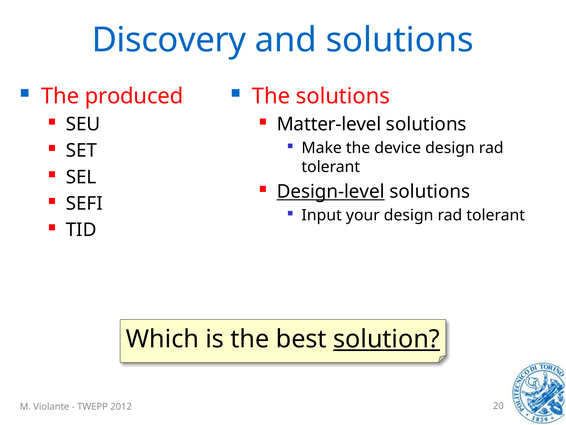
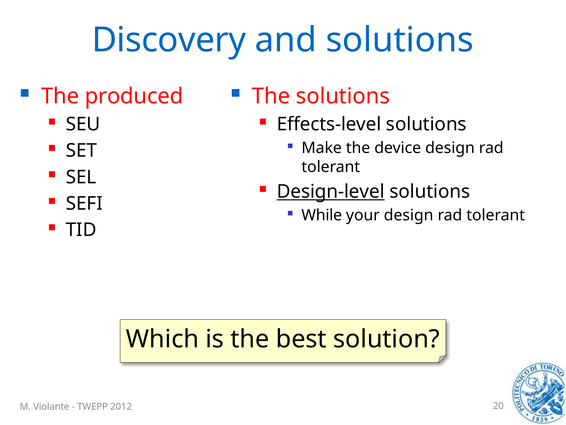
Matter-level: Matter-level -> Effects-level (329, 124)
Input: Input -> While (322, 215)
solution underline: present -> none (387, 339)
